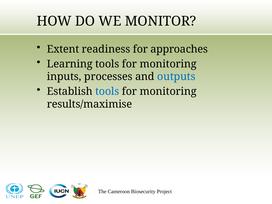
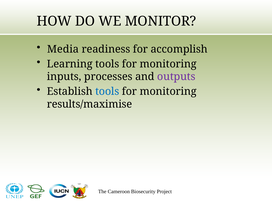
Extent: Extent -> Media (63, 49)
approaches: approaches -> accomplish (179, 49)
outputs colour: blue -> purple (176, 77)
